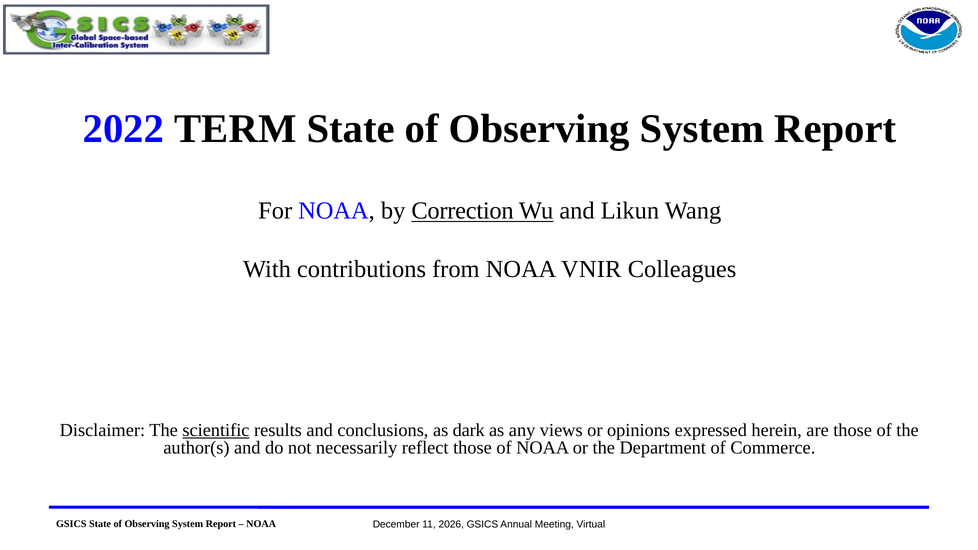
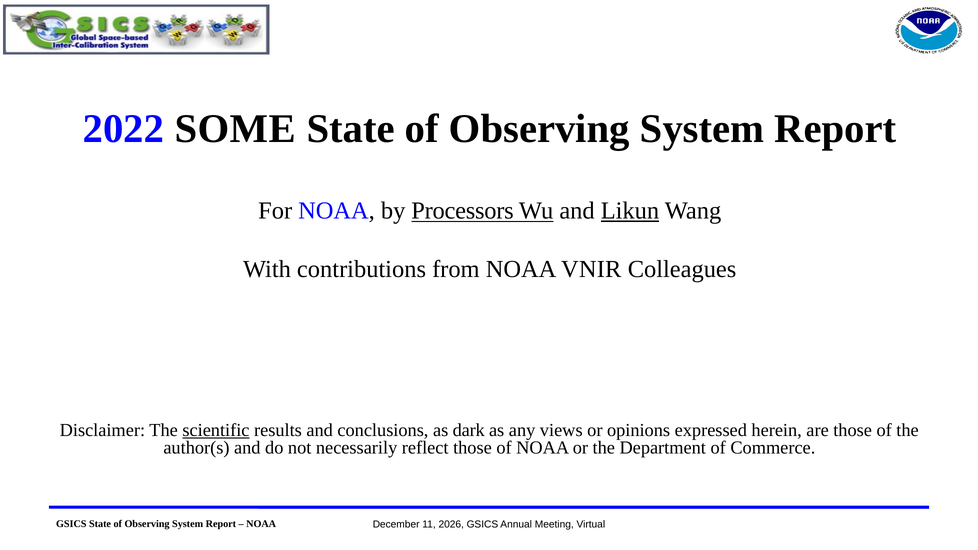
TERM: TERM -> SOME (235, 129)
Correction: Correction -> Processors (463, 211)
Likun underline: none -> present (630, 211)
